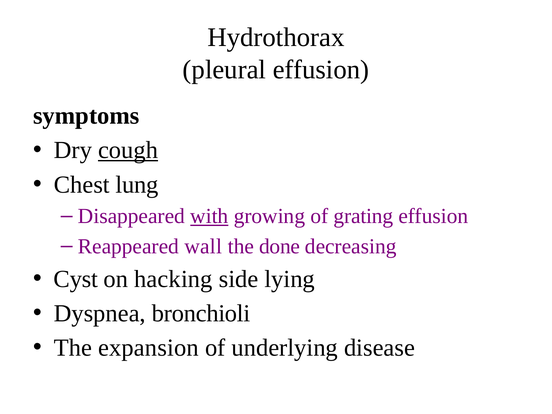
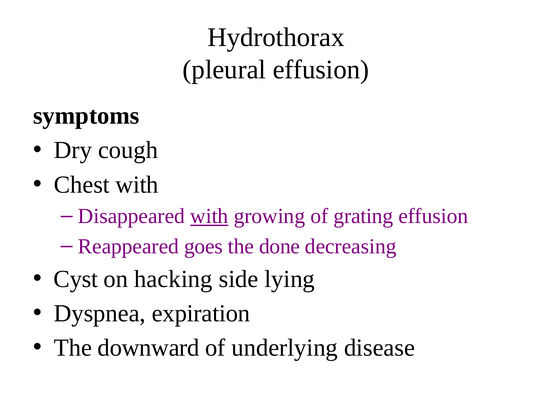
cough underline: present -> none (128, 150)
Chest lung: lung -> with (137, 185)
wall: wall -> goes (203, 246)
bronchioli: bronchioli -> expiration (201, 313)
expansion: expansion -> downward (149, 348)
